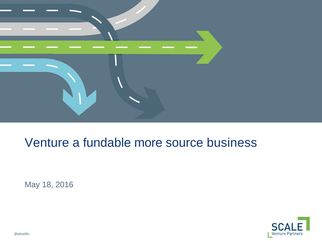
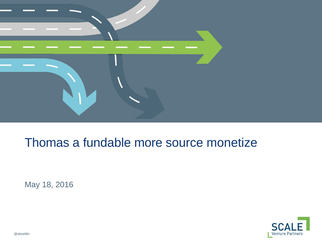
Venture: Venture -> Thomas (47, 143)
business: business -> monetize (232, 143)
